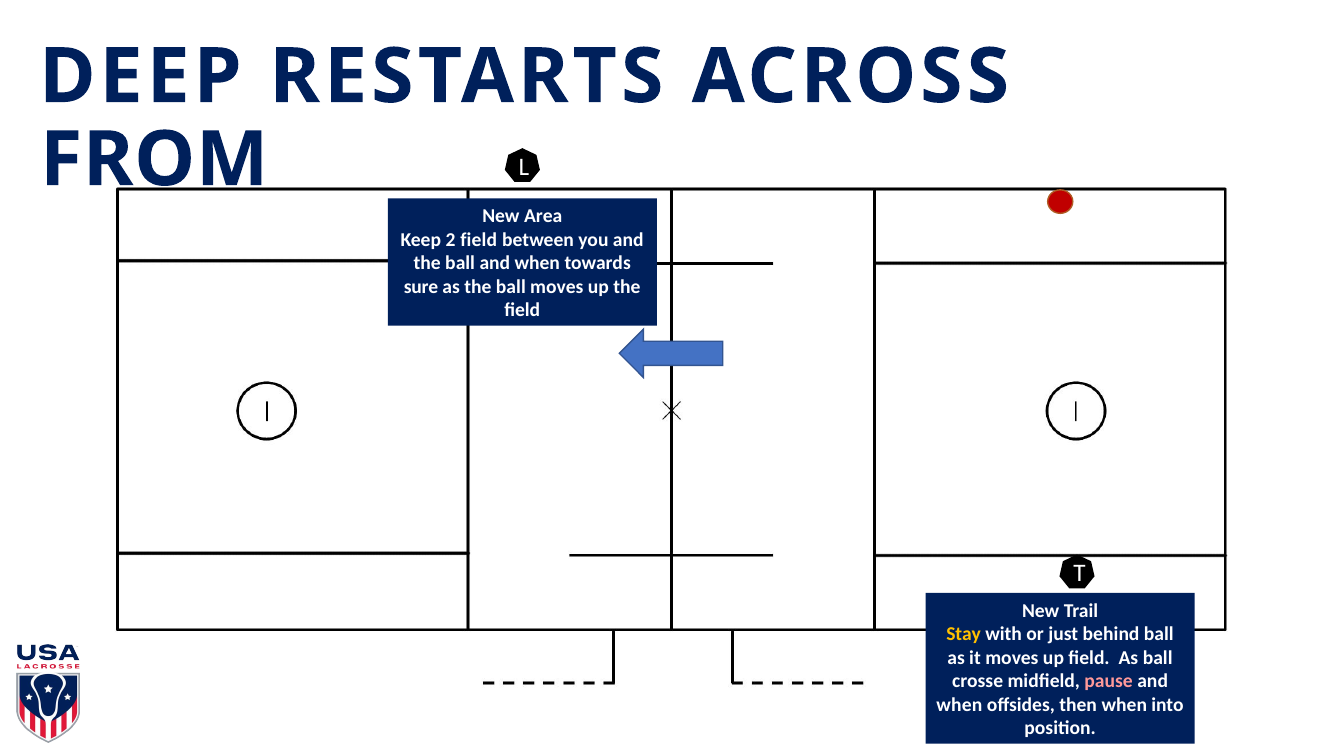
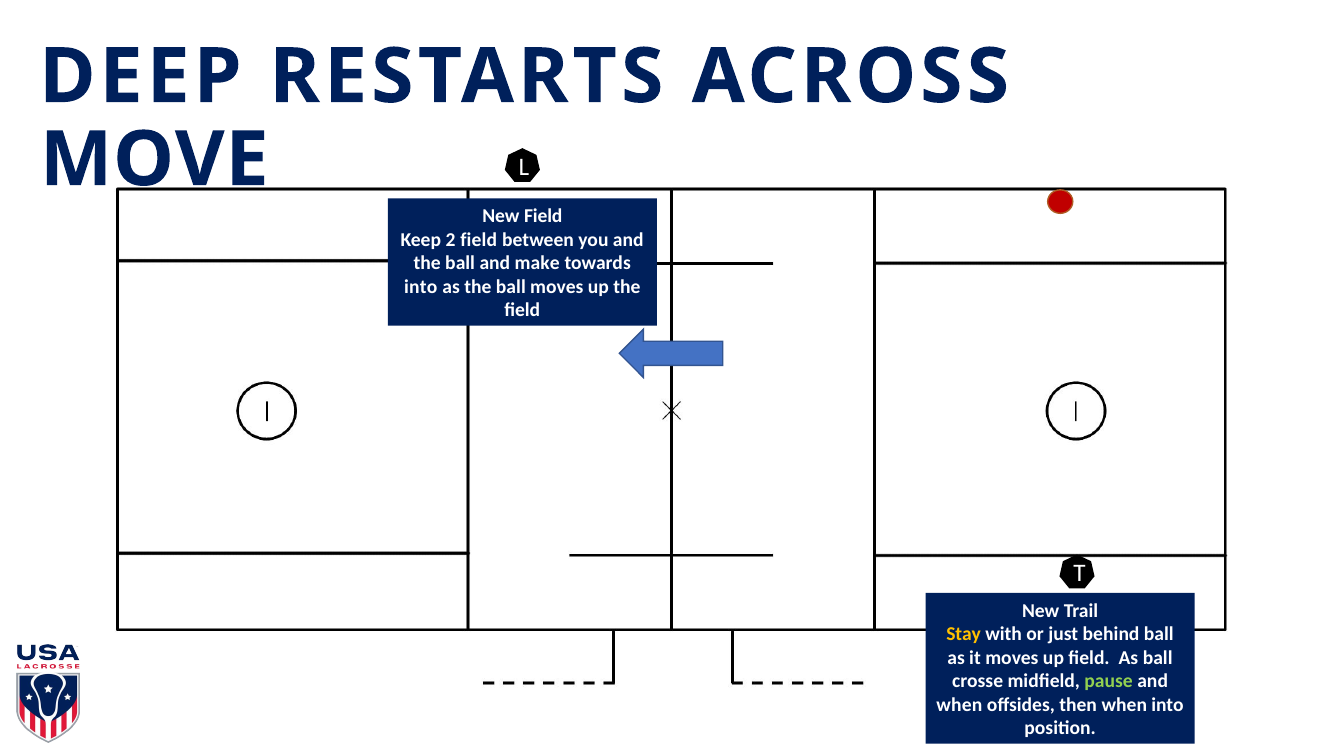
FROM: FROM -> MOVE (154, 160)
New Area: Area -> Field (543, 216)
ball and when: when -> make (537, 263)
sure: sure -> into (421, 287)
pause colour: pink -> light green (1109, 681)
